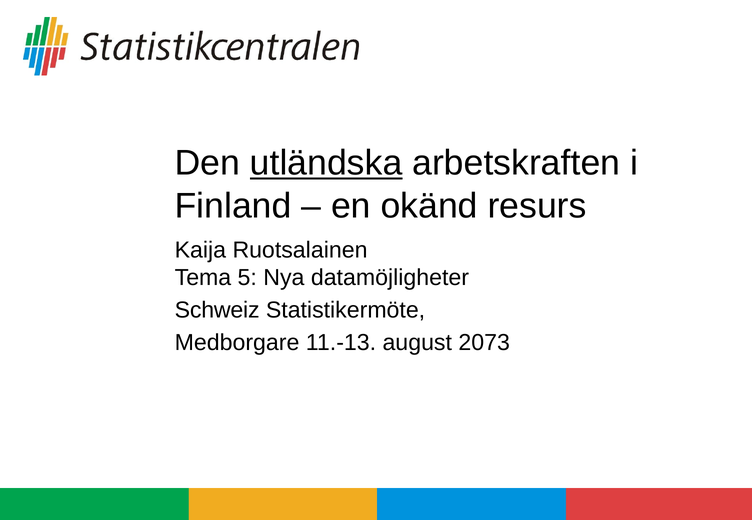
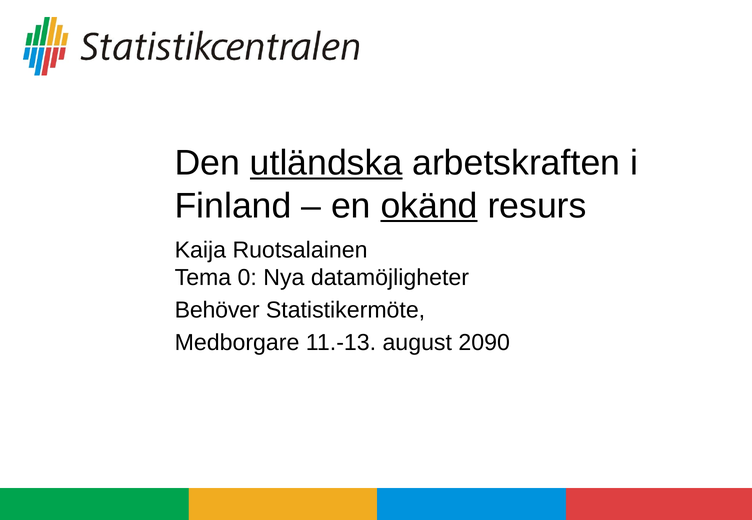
okänd underline: none -> present (429, 206)
5: 5 -> 0 (247, 278)
Schweiz: Schweiz -> Behöver (217, 311)
2073: 2073 -> 2090 (484, 343)
